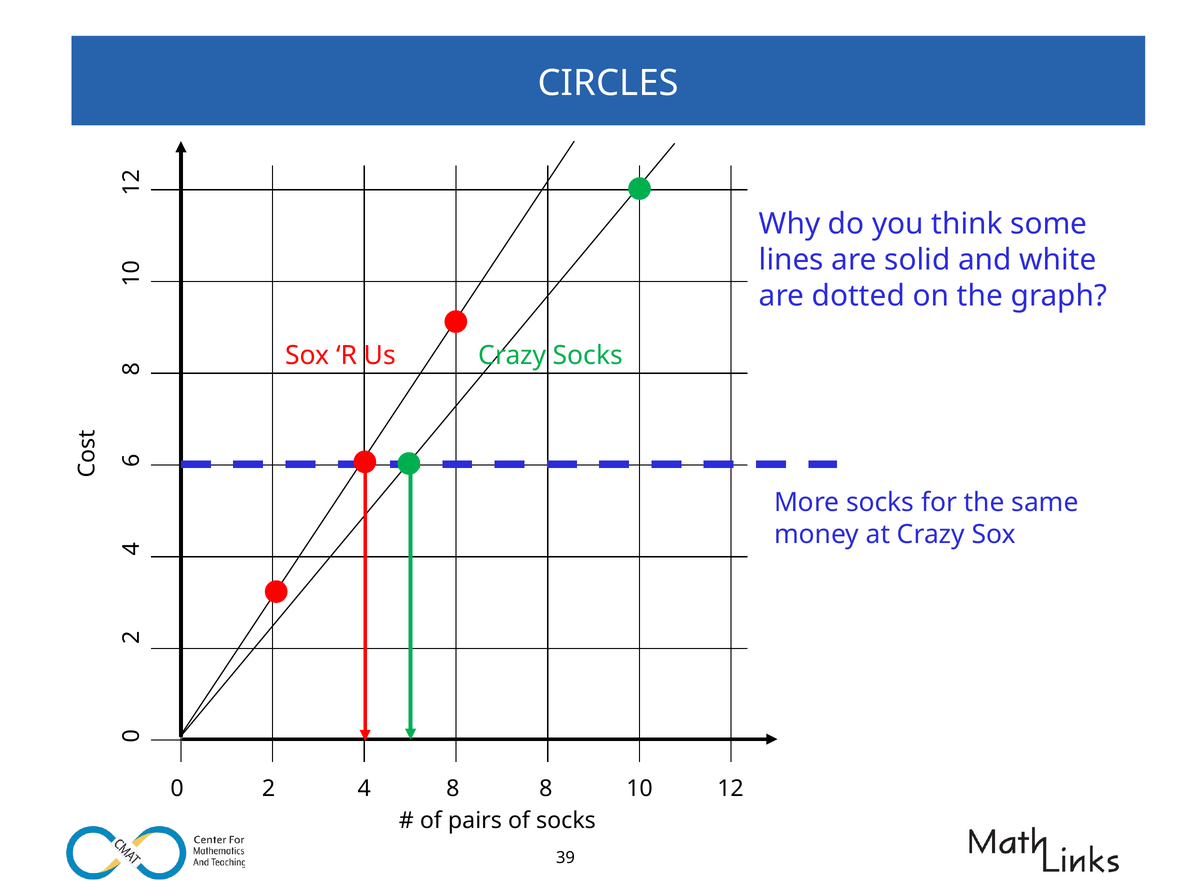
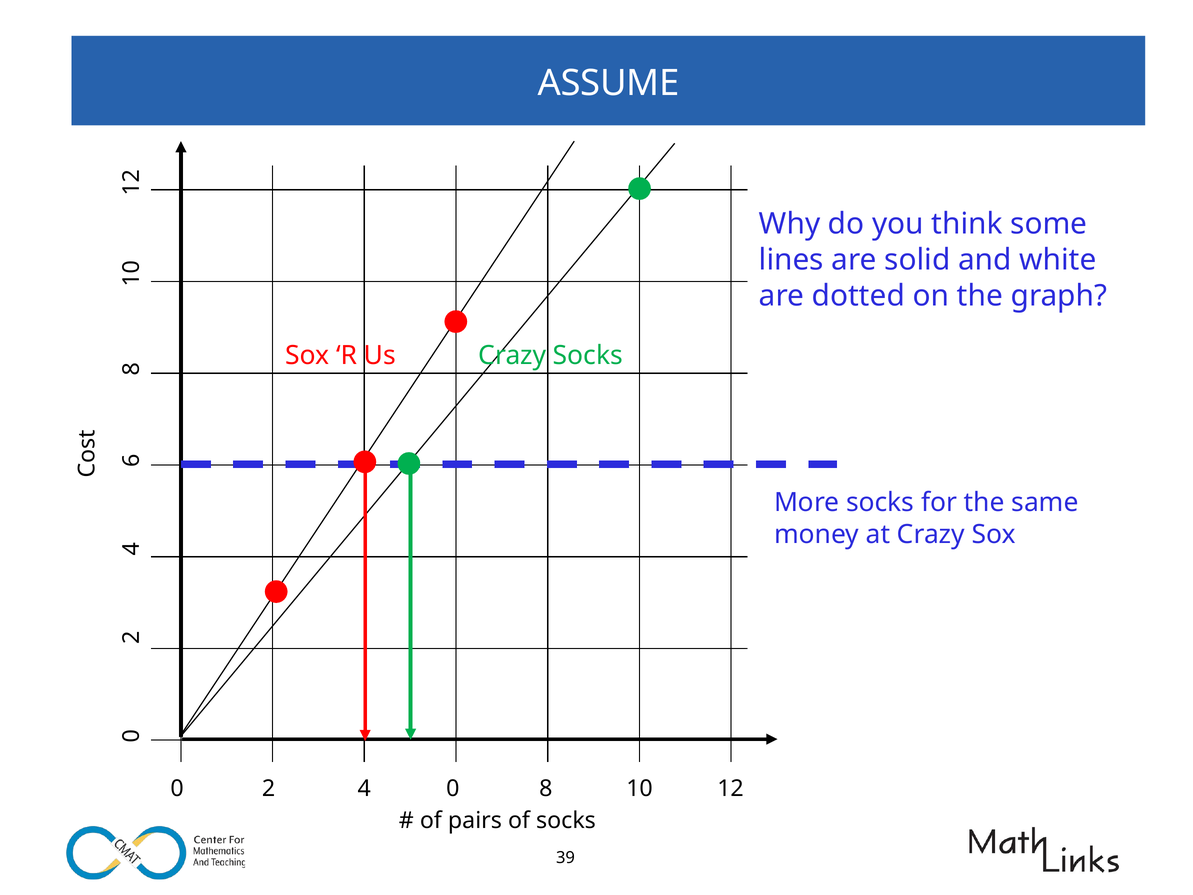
CIRCLES: CIRCLES -> ASSUME (609, 83)
4 8: 8 -> 0 (453, 788)
